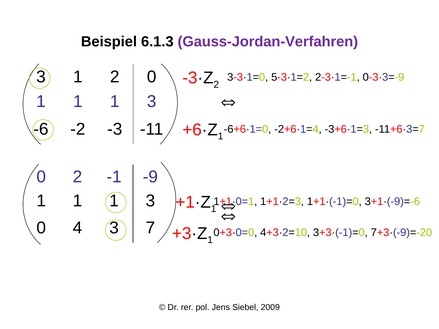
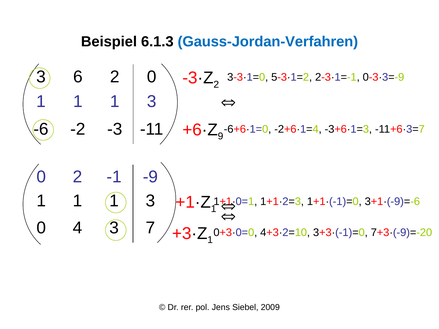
Gauss-Jordan-Verfahren colour: purple -> blue (268, 42)
3 1: 1 -> 6 (78, 77)
1: 1 -> 9 (221, 136)
